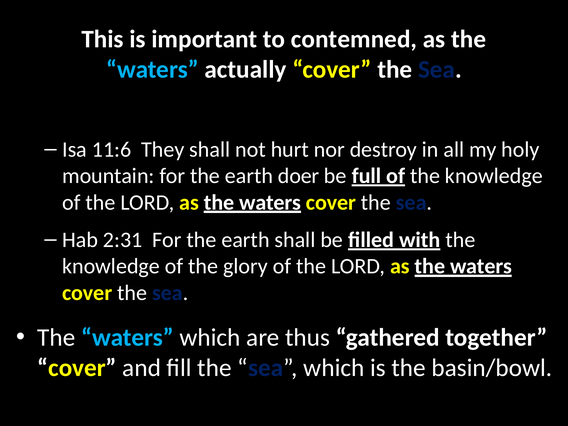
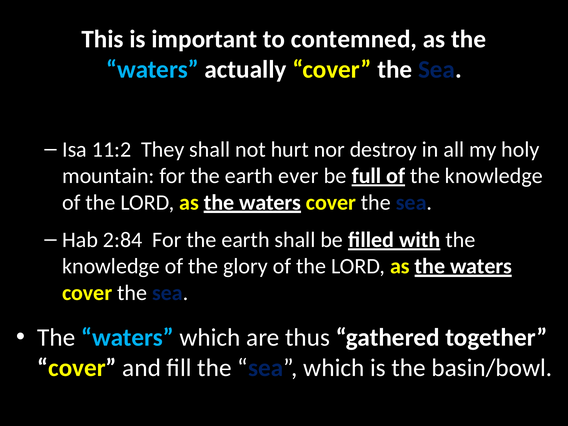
11:6: 11:6 -> 11:2 (112, 149)
doer: doer -> ever (298, 176)
2:31: 2:31 -> 2:84 (123, 240)
